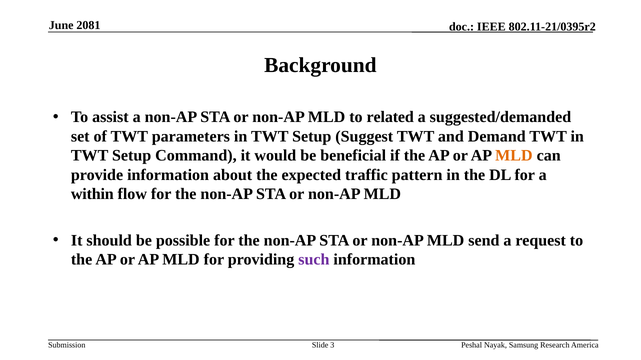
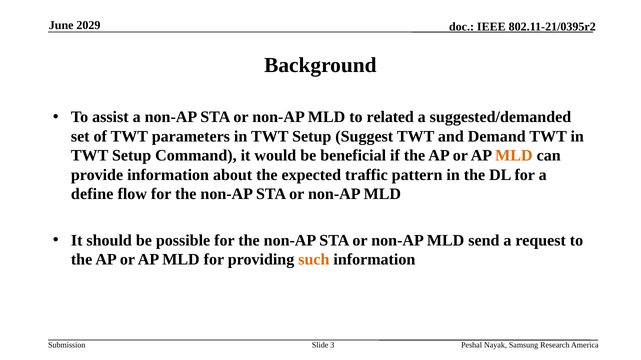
2081: 2081 -> 2029 (88, 25)
within: within -> define (92, 194)
such colour: purple -> orange (314, 260)
